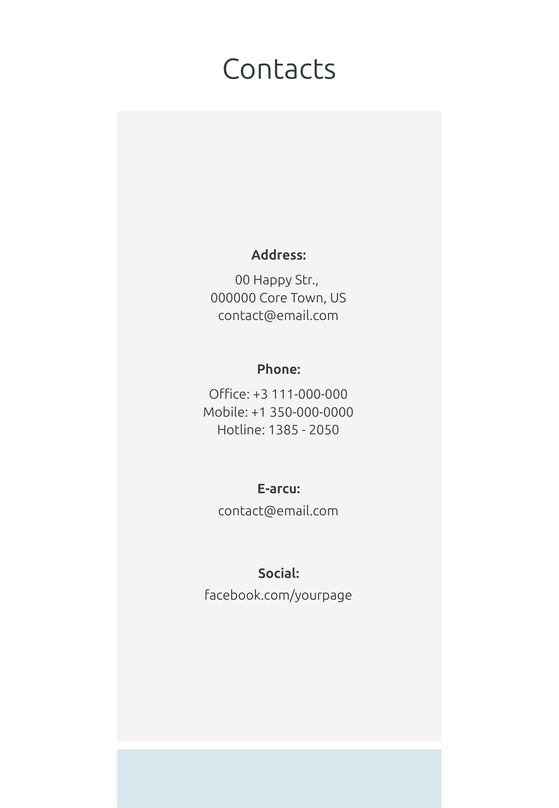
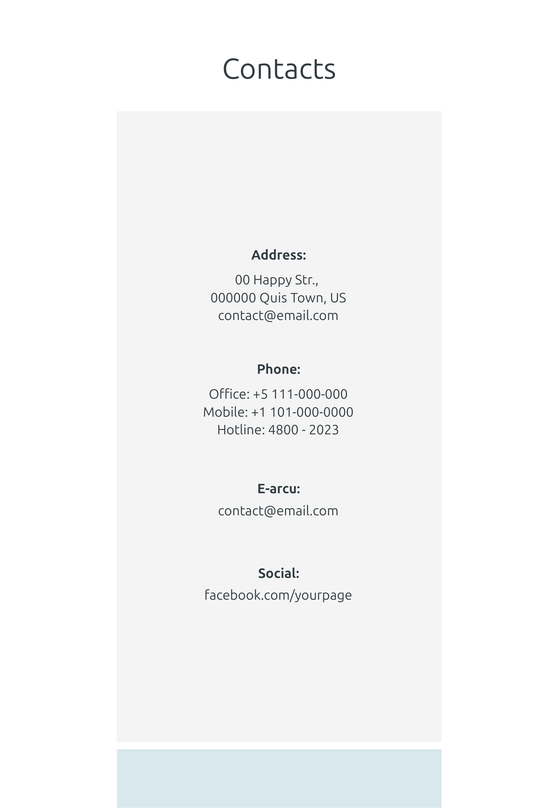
Core: Core -> Quis (273, 298)
+3: +3 -> +5 (261, 394)
350-000-0000: 350-000-0000 -> 101-000-0000 (312, 412)
1385: 1385 -> 4800 (283, 430)
2050: 2050 -> 2023 (324, 430)
